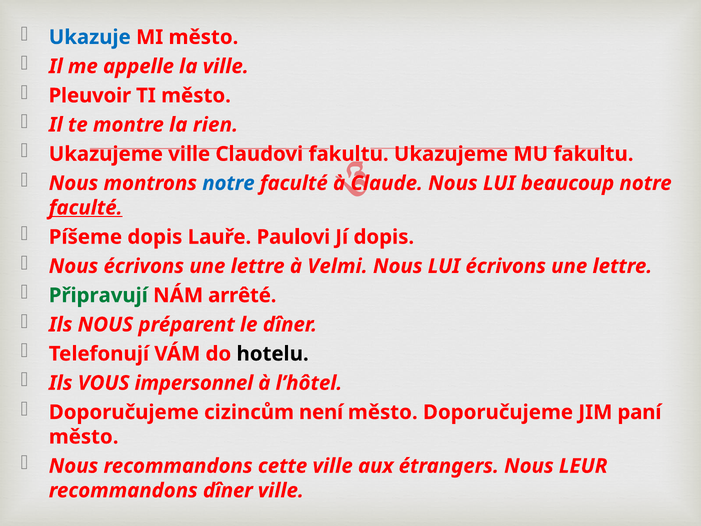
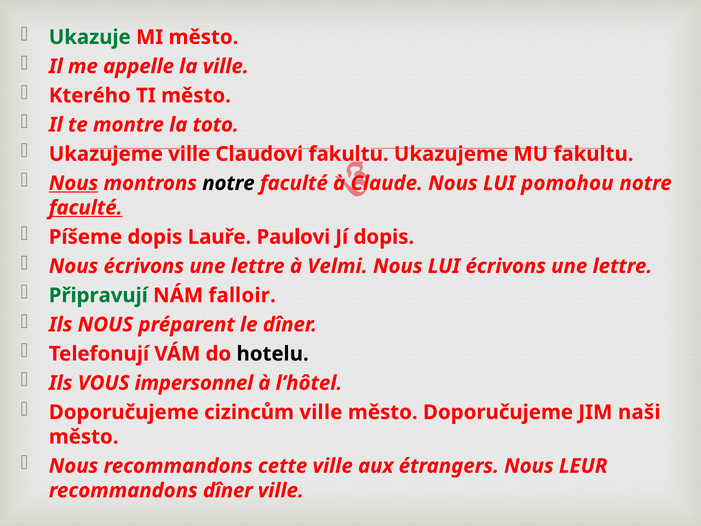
Ukazuje colour: blue -> green (90, 37)
Pleuvoir: Pleuvoir -> Kterého (90, 96)
rien: rien -> toto (216, 125)
Nous underline: none -> present (74, 183)
notre colour: blue -> black (228, 183)
beaucoup: beaucoup -> pomohou (567, 183)
arrêté: arrêté -> falloir (242, 295)
cizincům není: není -> ville (321, 412)
paní: paní -> naši (639, 412)
